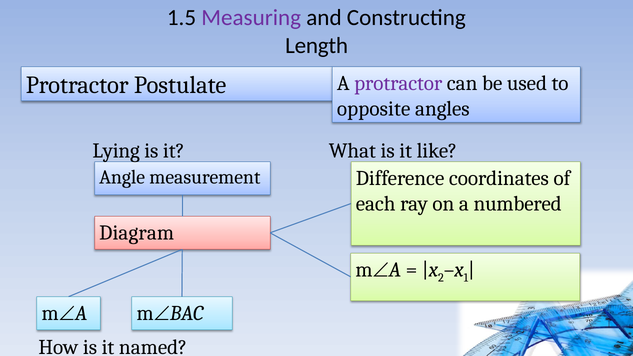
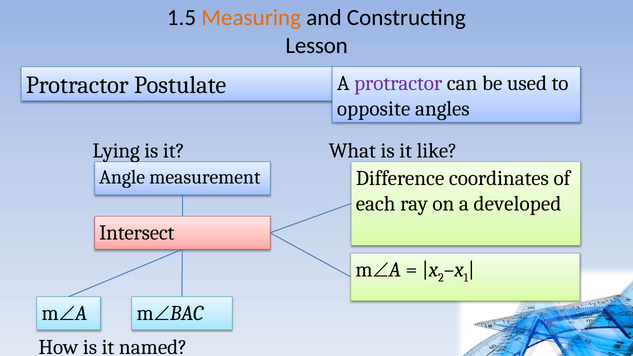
Measuring colour: purple -> orange (251, 18)
Length: Length -> Lesson (317, 46)
numbered: numbered -> developed (517, 204)
Diagram: Diagram -> Intersect (137, 233)
